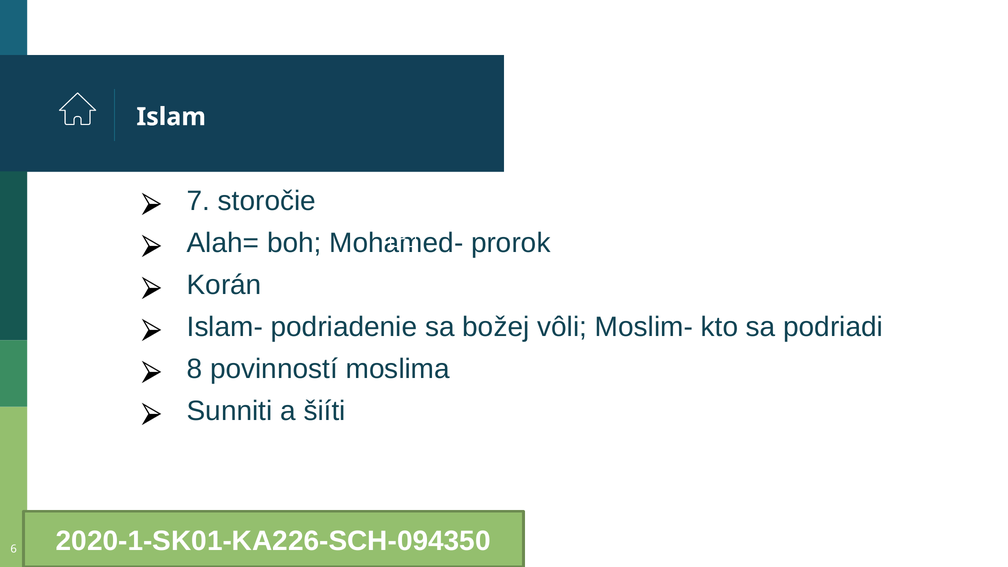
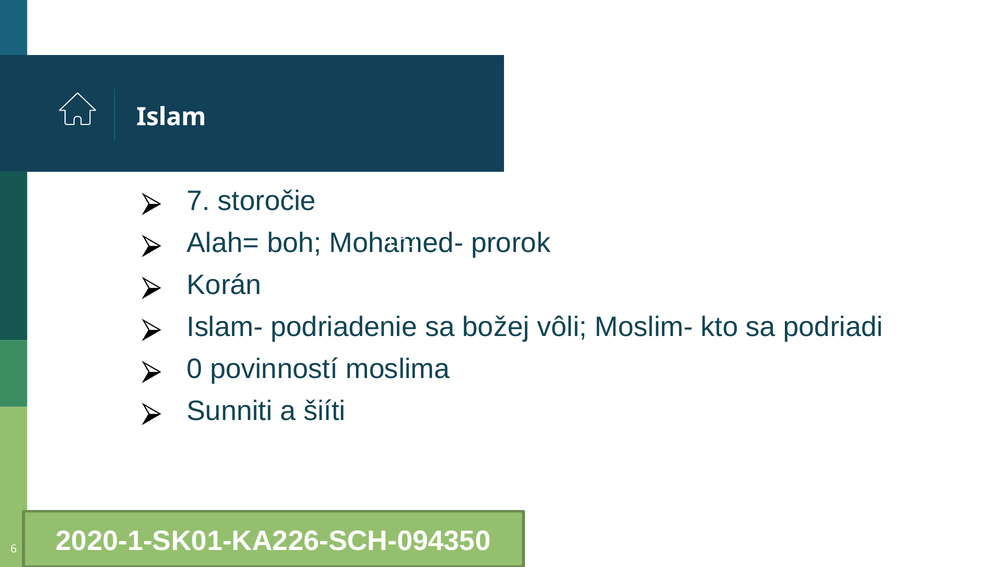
8: 8 -> 0 (195, 369)
